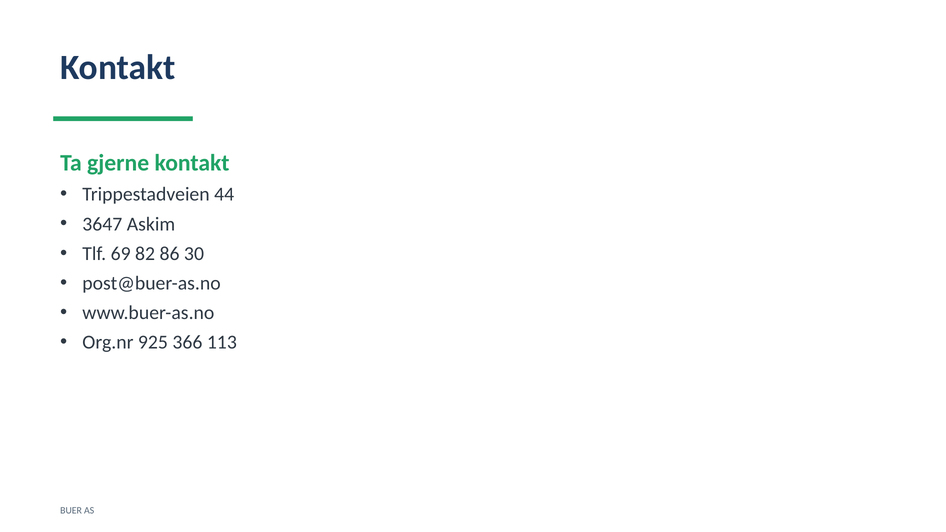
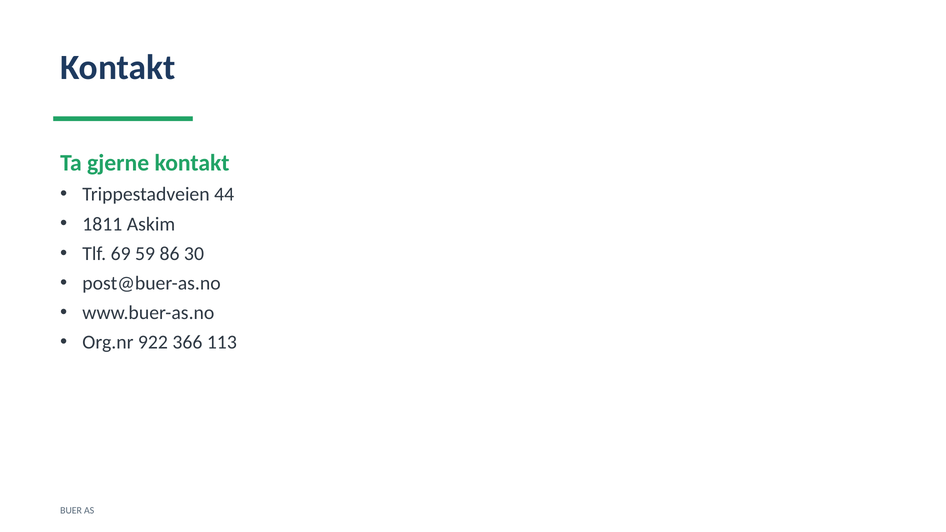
3647: 3647 -> 1811 (102, 224)
82: 82 -> 59 (145, 254)
925: 925 -> 922 (153, 342)
